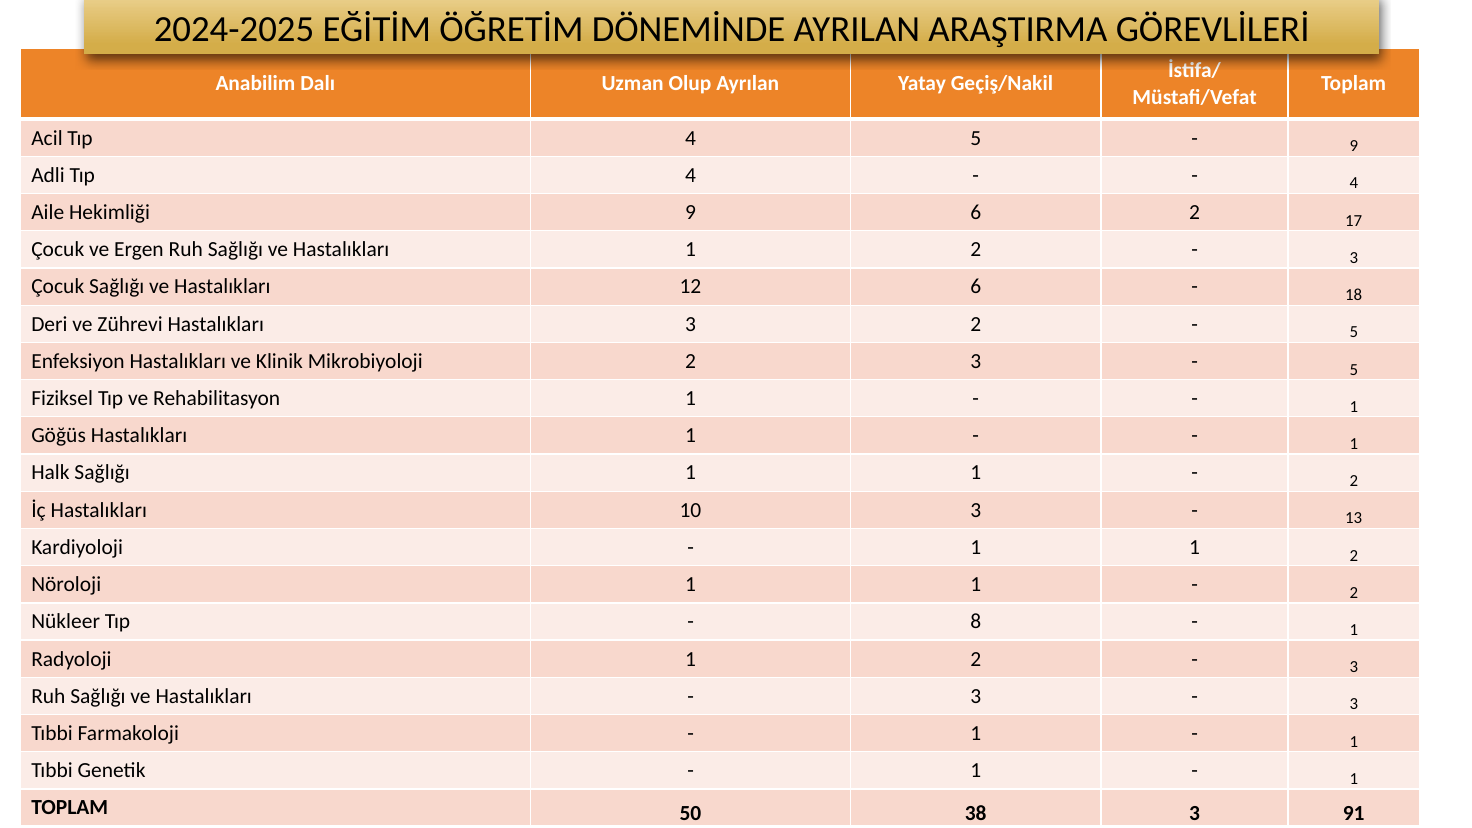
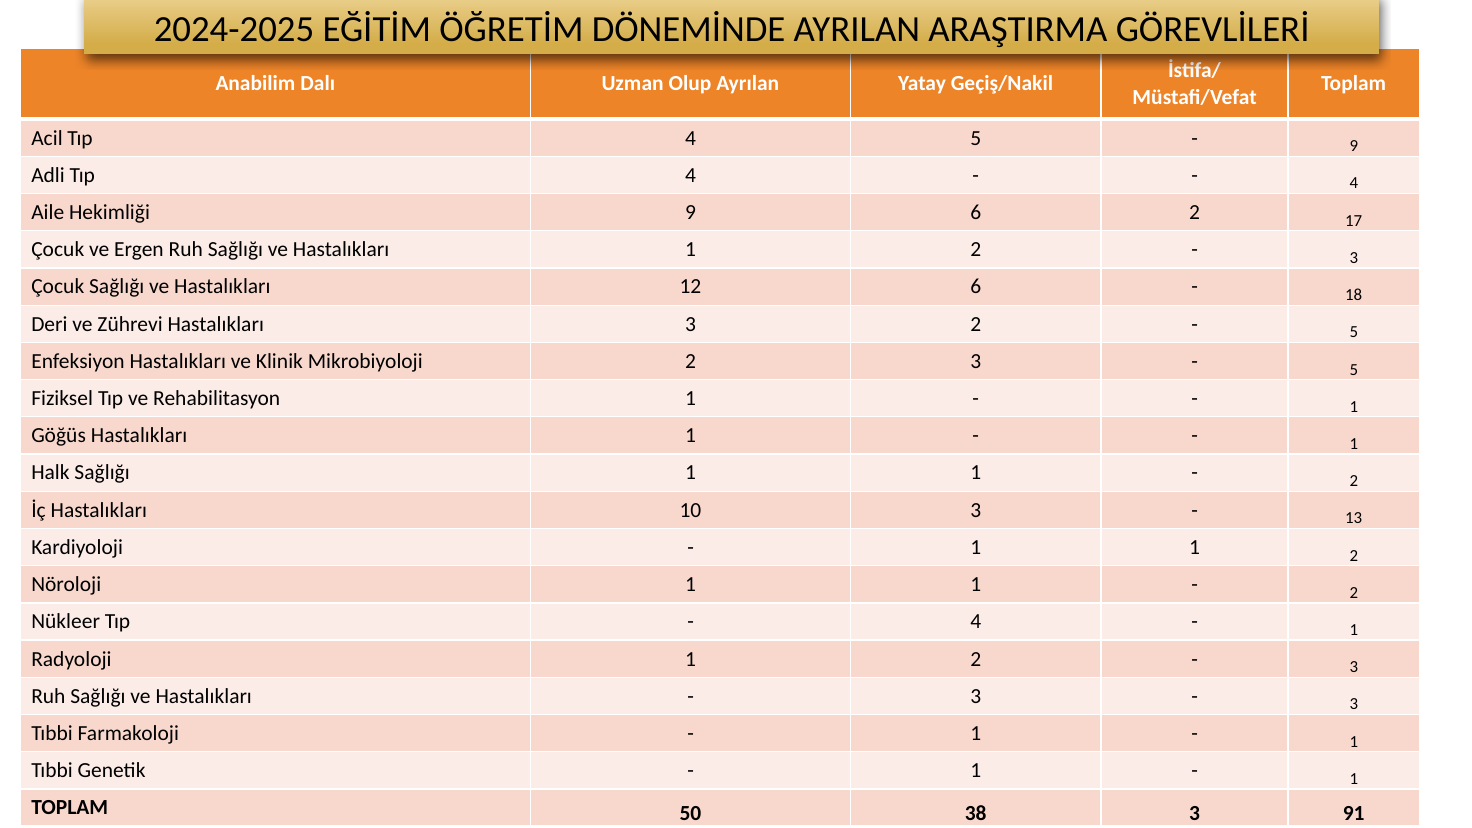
8: 8 -> 4 (976, 622)
